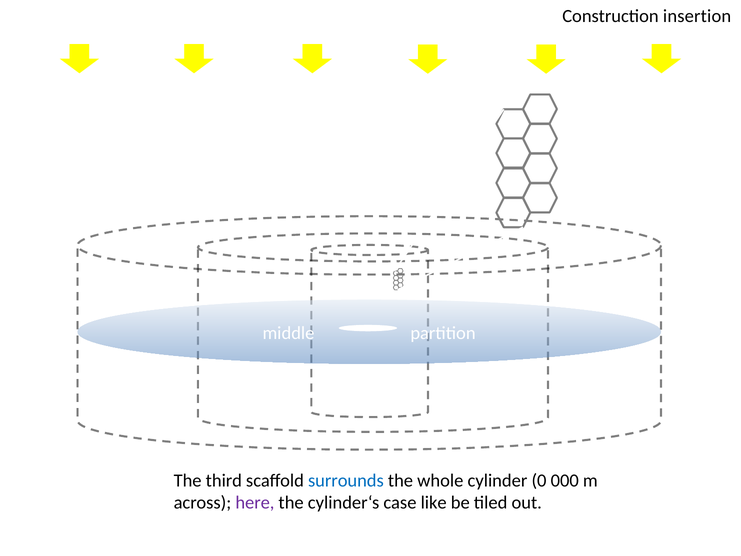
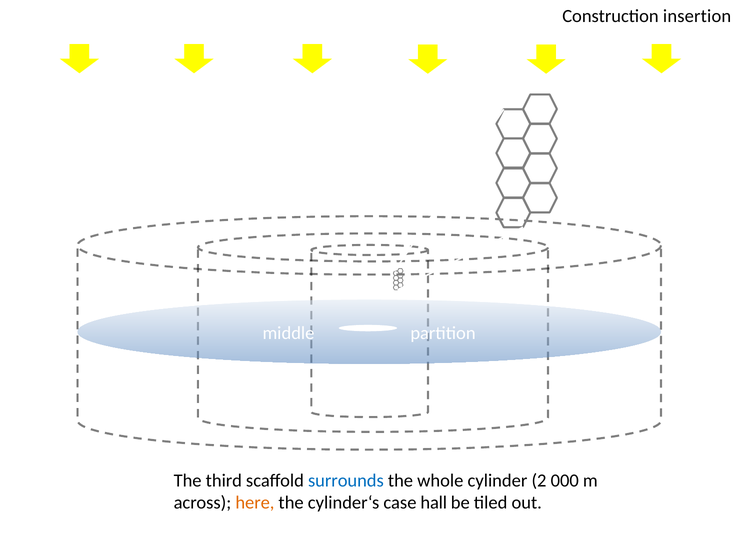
0: 0 -> 2 (539, 480)
here colour: purple -> orange (255, 503)
like: like -> hall (434, 503)
